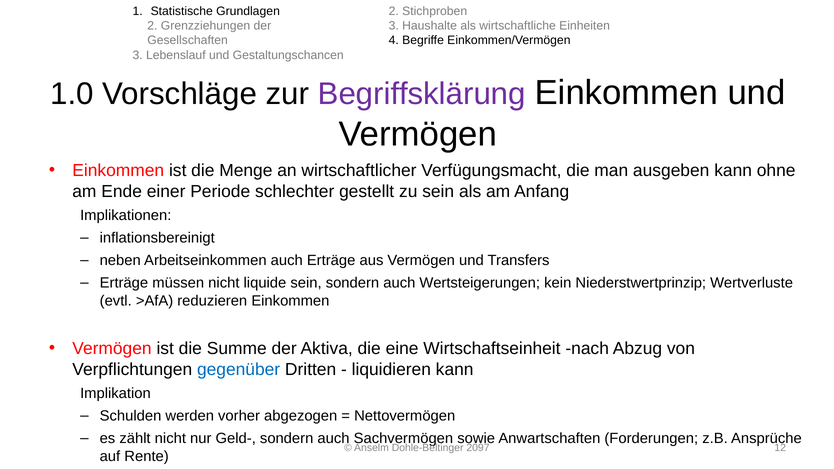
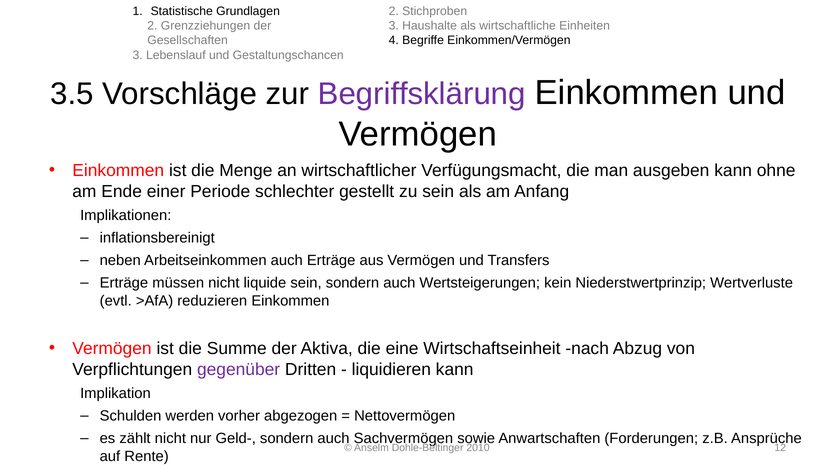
1.0: 1.0 -> 3.5 (72, 94)
gegenüber colour: blue -> purple (239, 369)
2097: 2097 -> 2010 (478, 448)
